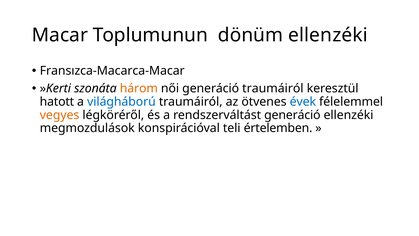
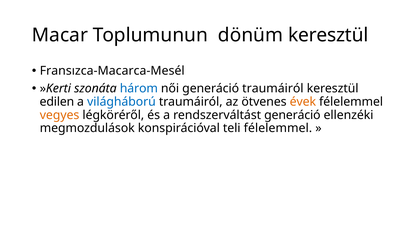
dönüm ellenzéki: ellenzéki -> keresztül (328, 35)
Fransızca-Macarca-Macar: Fransızca-Macarca-Macar -> Fransızca-Macarca-Mesél (112, 71)
három colour: orange -> blue (139, 88)
hatott: hatott -> edilen (57, 102)
évek colour: blue -> orange (303, 102)
teli értelemben: értelemben -> félelemmel (278, 128)
